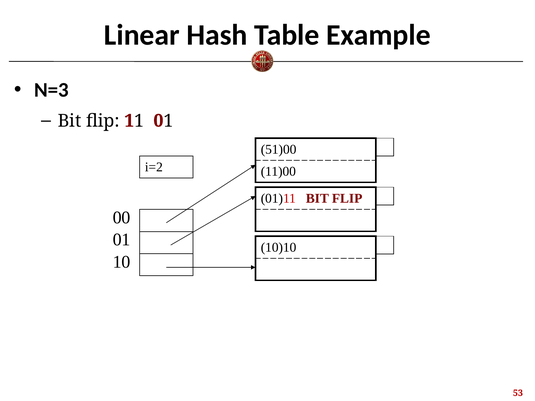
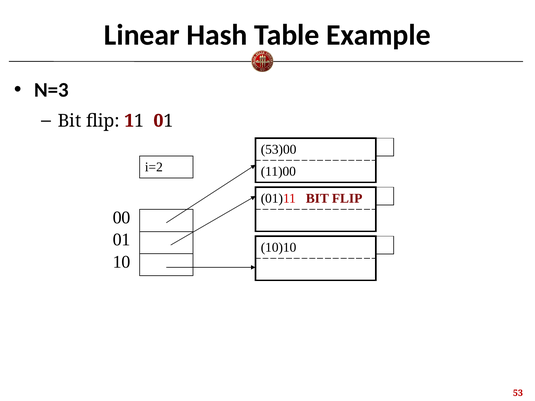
51)00: 51)00 -> 53)00 (279, 149)
